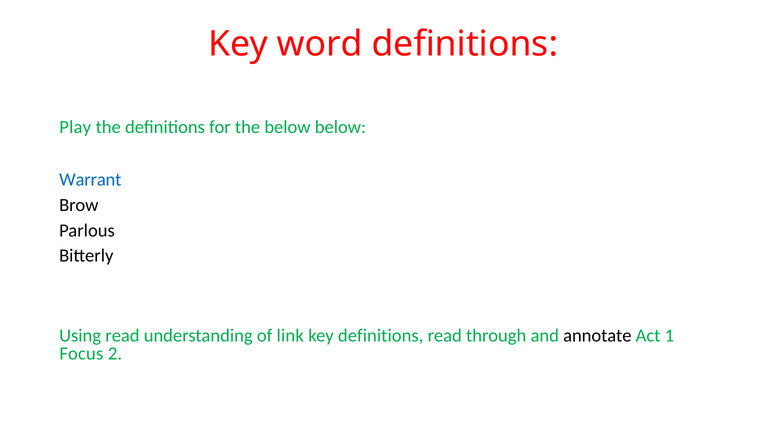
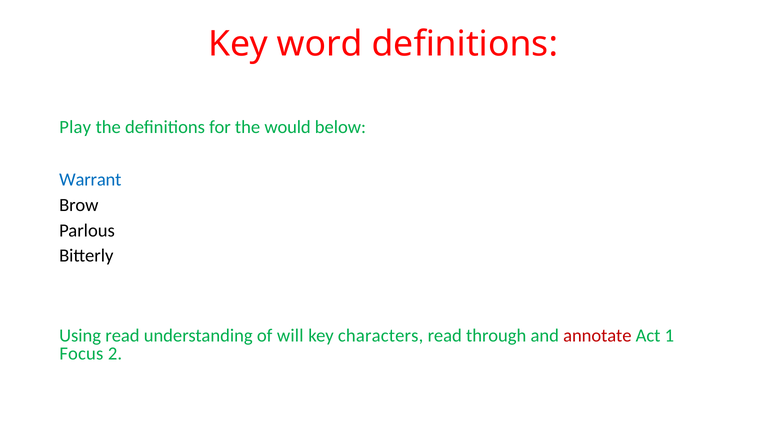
the below: below -> would (288, 127)
link: link -> will (290, 336)
key definitions: definitions -> characters (381, 336)
annotate colour: black -> red (597, 336)
